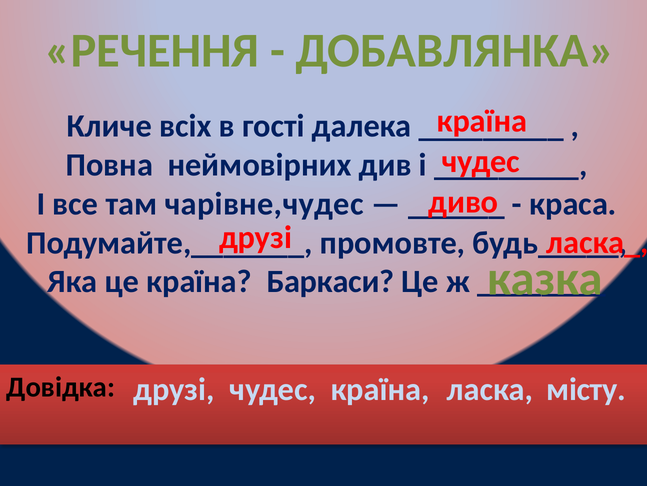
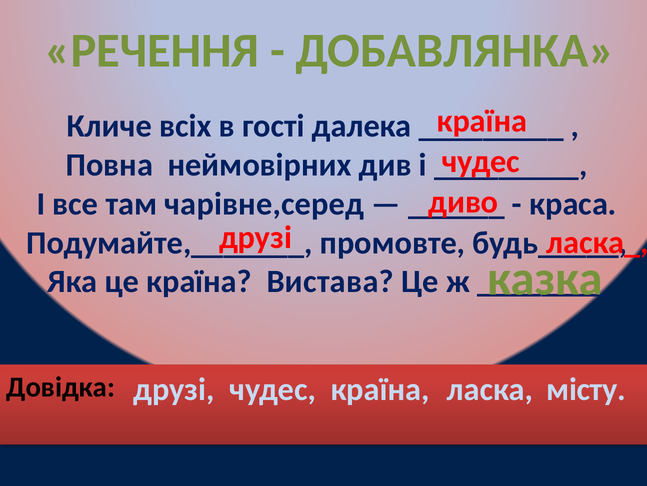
чарівне,чудес: чарівне,чудес -> чарівне,серед (264, 204)
Баркаси: Баркаси -> Вистава (330, 281)
